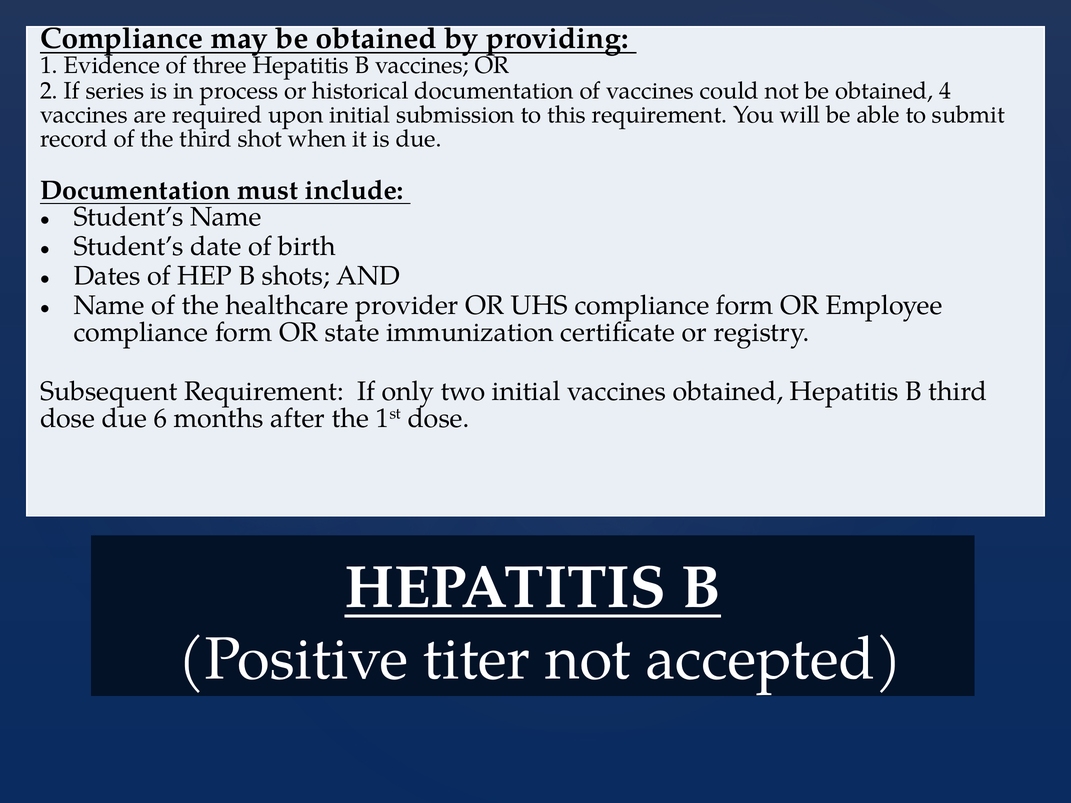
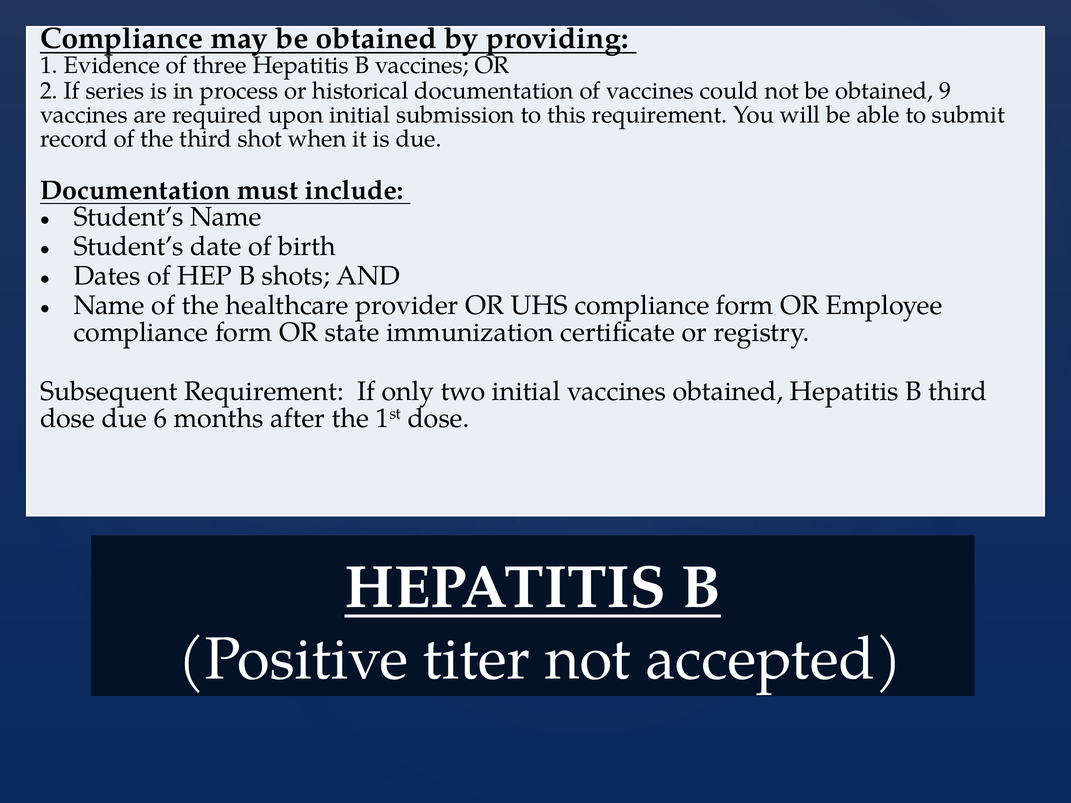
4: 4 -> 9 (945, 91)
